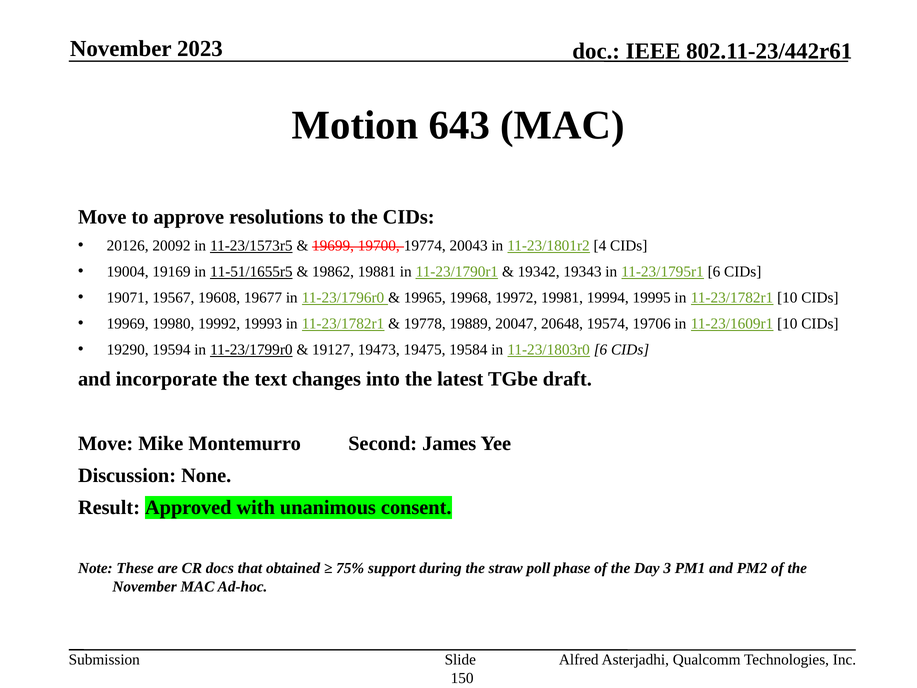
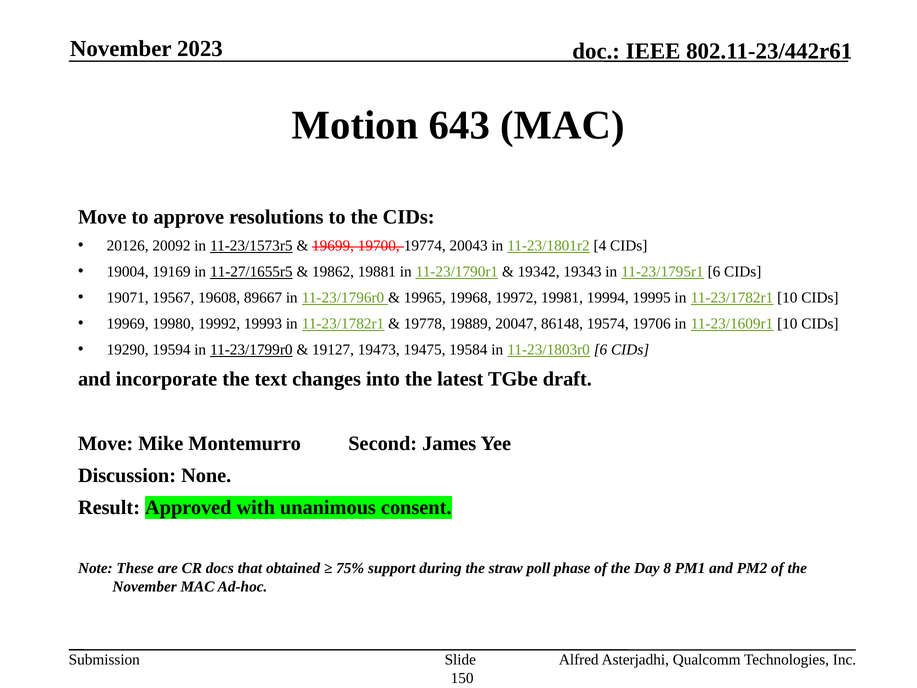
11-51/1655r5: 11-51/1655r5 -> 11-27/1655r5 (251, 272)
19677: 19677 -> 89667 (263, 298)
20648: 20648 -> 86148 (562, 324)
3: 3 -> 8 (667, 568)
